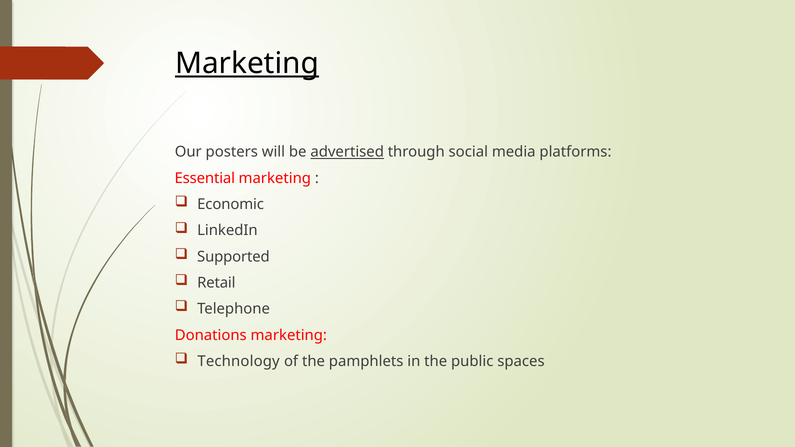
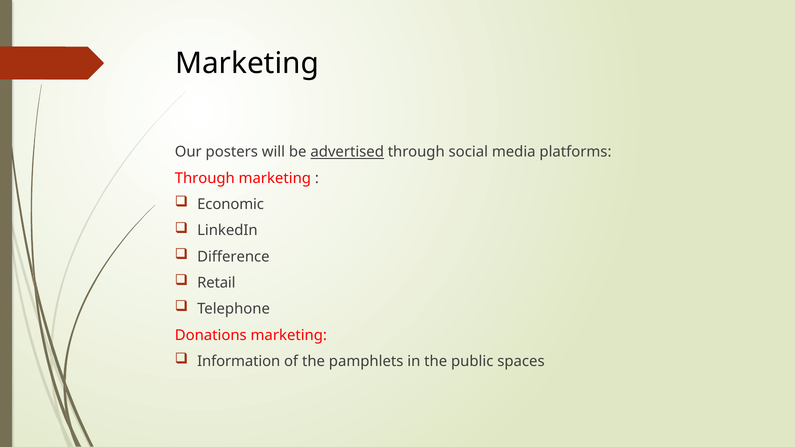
Marketing underline: present -> none (247, 64)
Essential: Essential -> Through (205, 178)
Supported: Supported -> Difference (233, 257)
Technology: Technology -> Information (239, 361)
